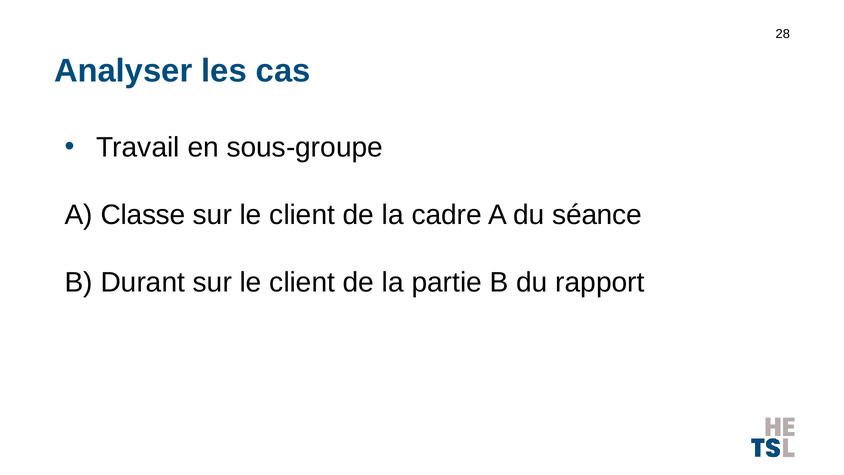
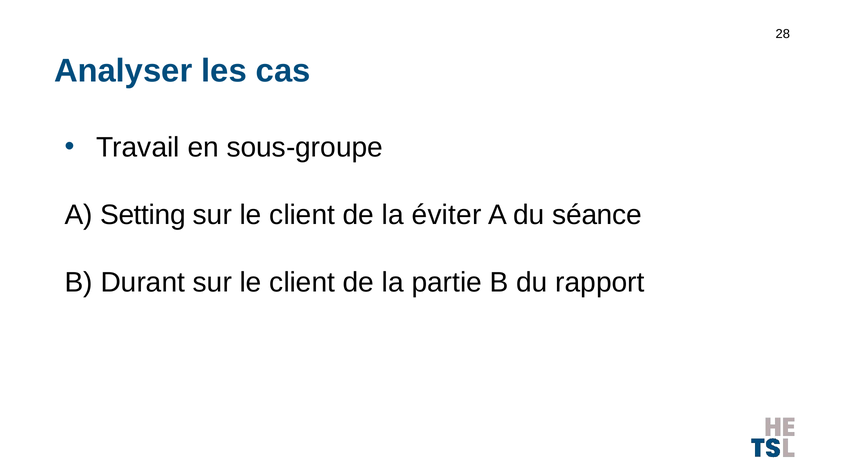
Classe: Classe -> Setting (143, 215)
cadre: cadre -> éviter (447, 215)
